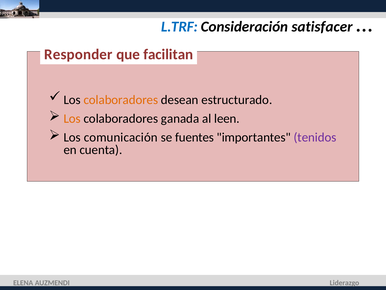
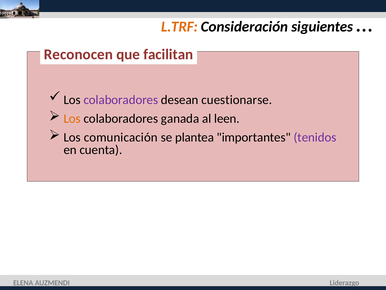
L.TRF colour: blue -> orange (179, 27)
satisfacer: satisfacer -> siguientes (322, 27)
Responder: Responder -> Reconocen (78, 54)
colaboradores colour: orange -> purple (121, 100)
estructurado: estructurado -> cuestionarse (237, 100)
fuentes: fuentes -> plantea (195, 137)
